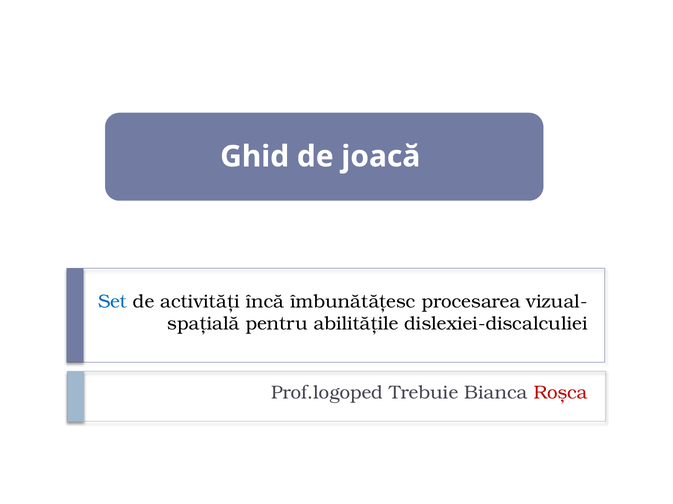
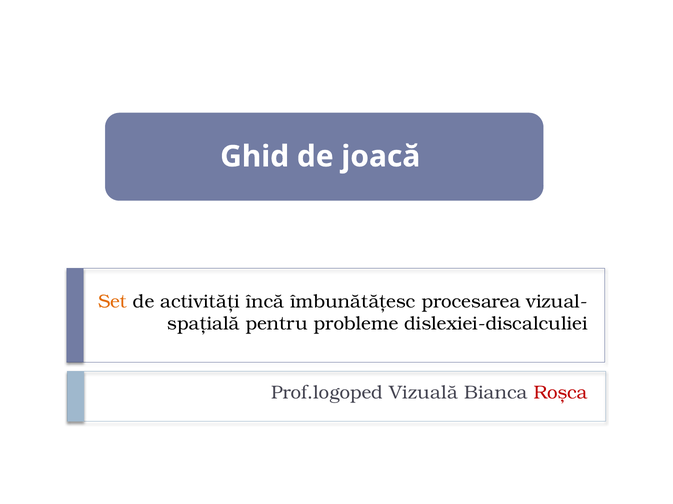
Set colour: blue -> orange (113, 302)
abilitățile: abilitățile -> probleme (356, 324)
Trebuie: Trebuie -> Vizuală (424, 393)
